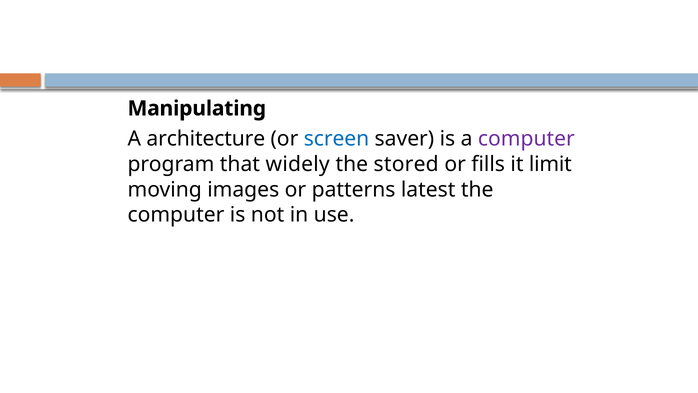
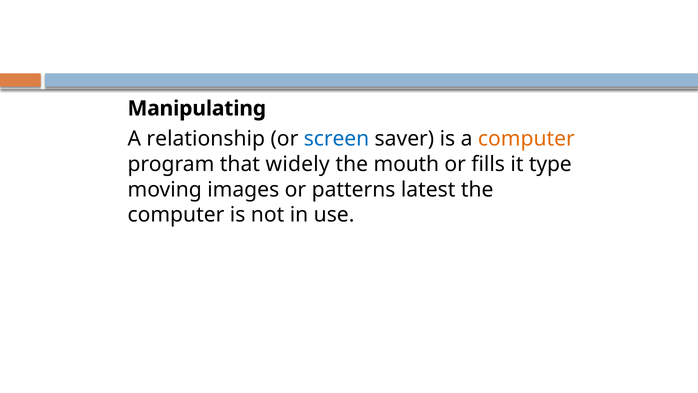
architecture: architecture -> relationship (206, 139)
computer colour: purple -> orange (526, 139)
stored: stored -> mouth (406, 164)
limit: limit -> type (550, 164)
